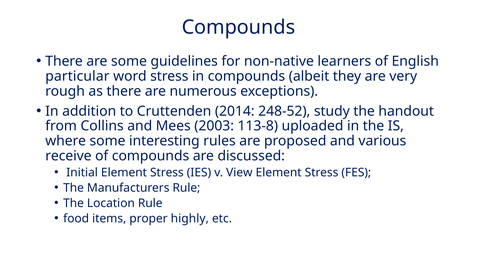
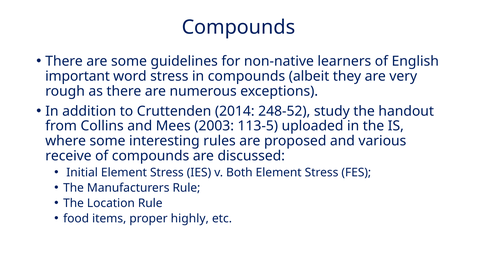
particular: particular -> important (78, 76)
113-8: 113-8 -> 113-5 (258, 126)
View: View -> Both (239, 173)
